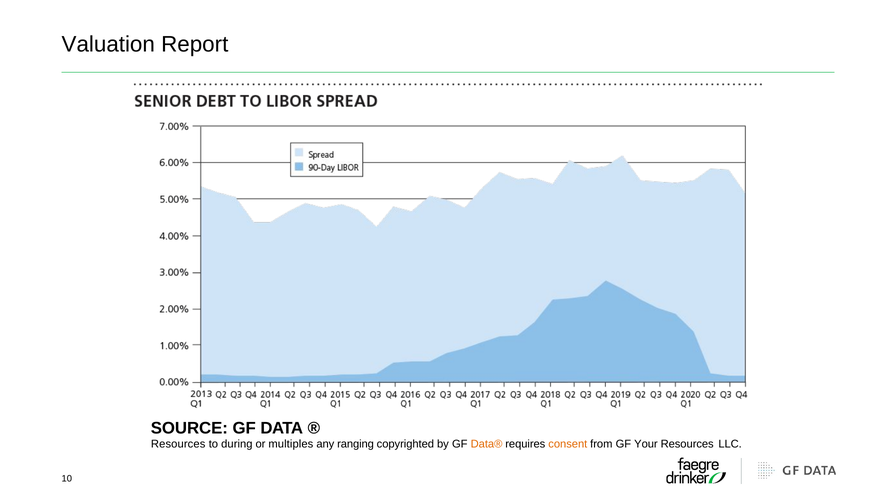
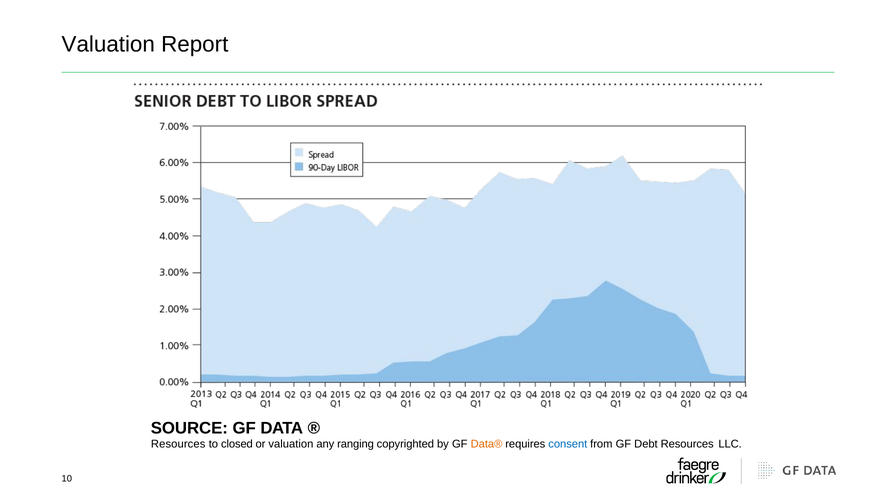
during: during -> closed (237, 444)
or multiples: multiples -> valuation (291, 444)
consent colour: orange -> blue (568, 444)
Your: Your -> Debt (646, 444)
